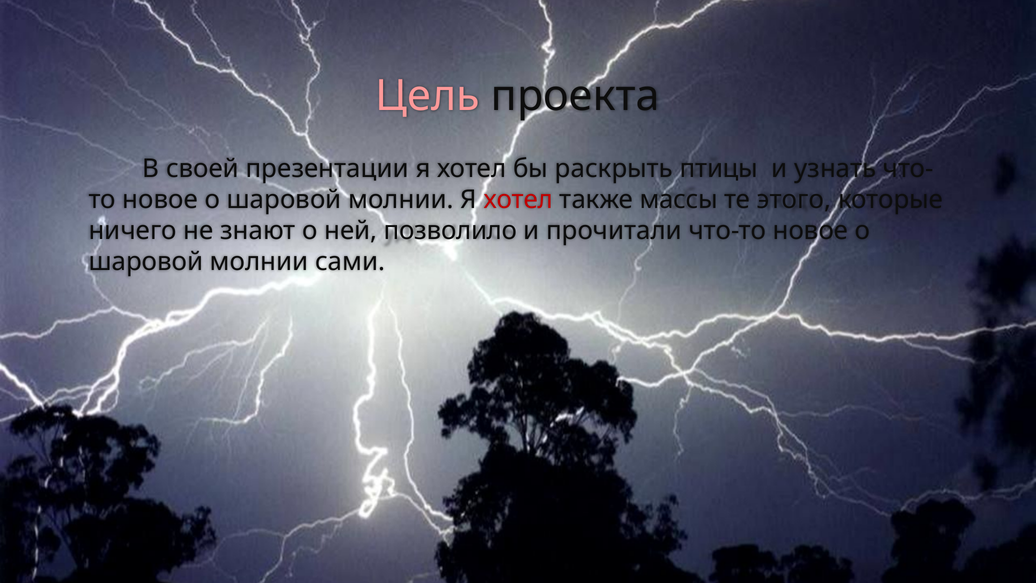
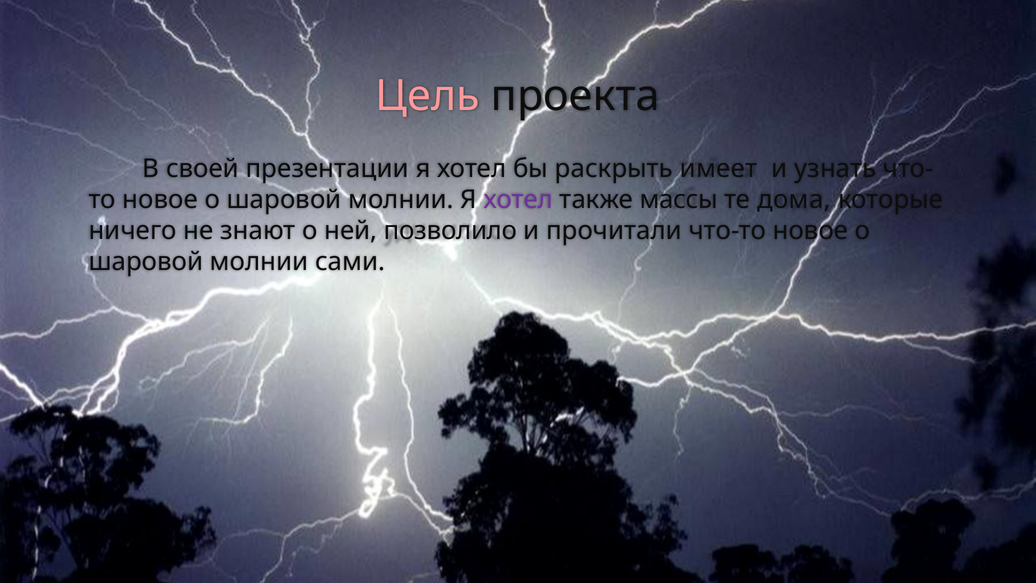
птицы: птицы -> имеет (719, 168)
хотел colour: red -> purple (518, 200)
этого: этого -> дома (794, 200)
